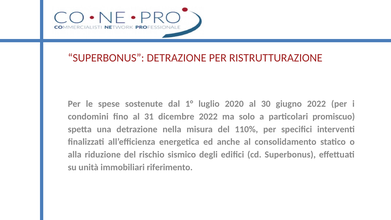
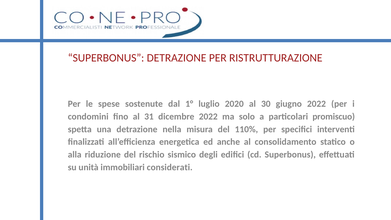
riferimento: riferimento -> considerati (170, 167)
